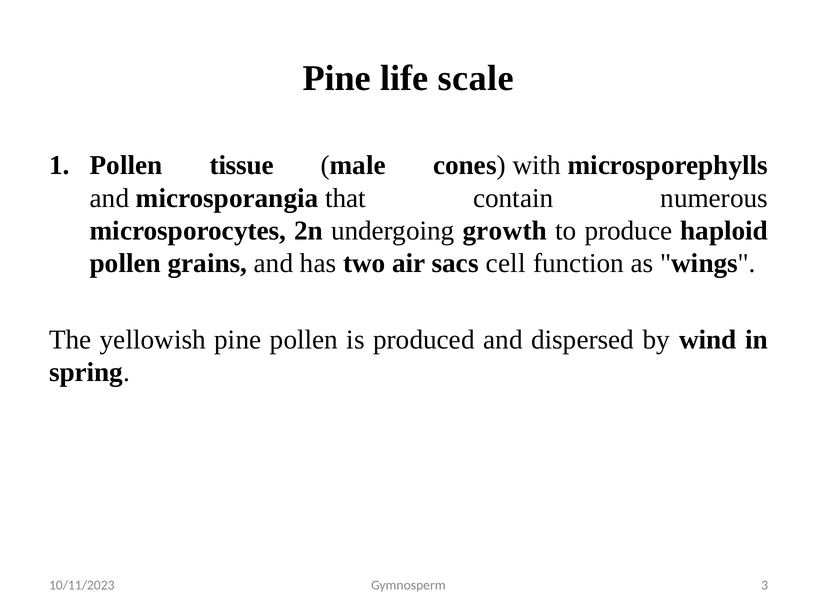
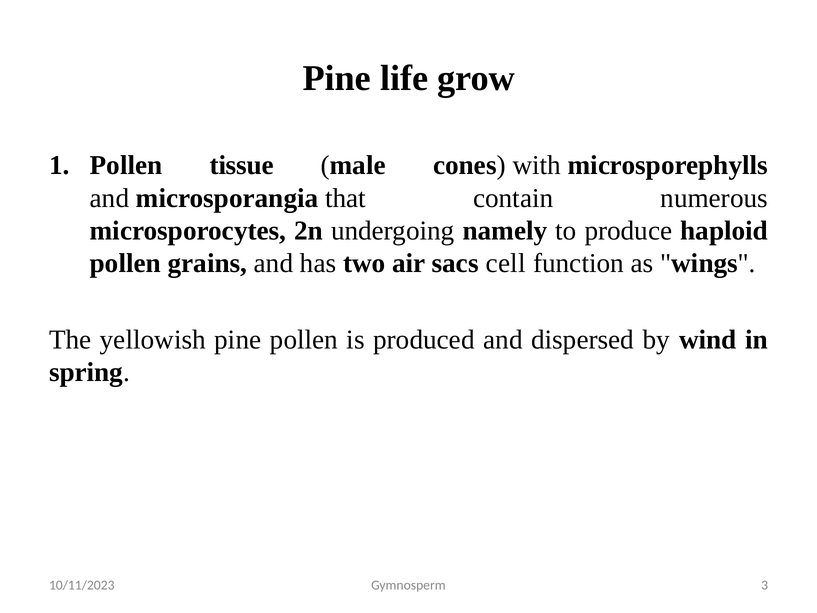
scale: scale -> grow (476, 78)
growth: growth -> namely (505, 231)
